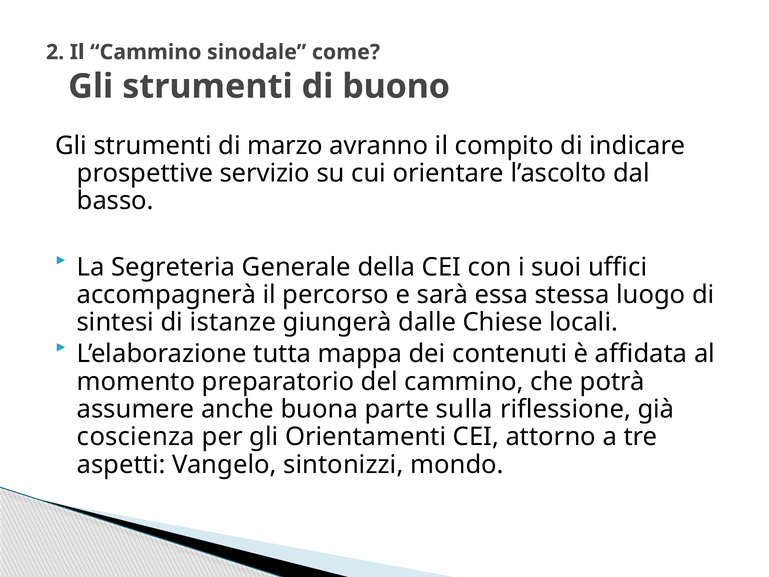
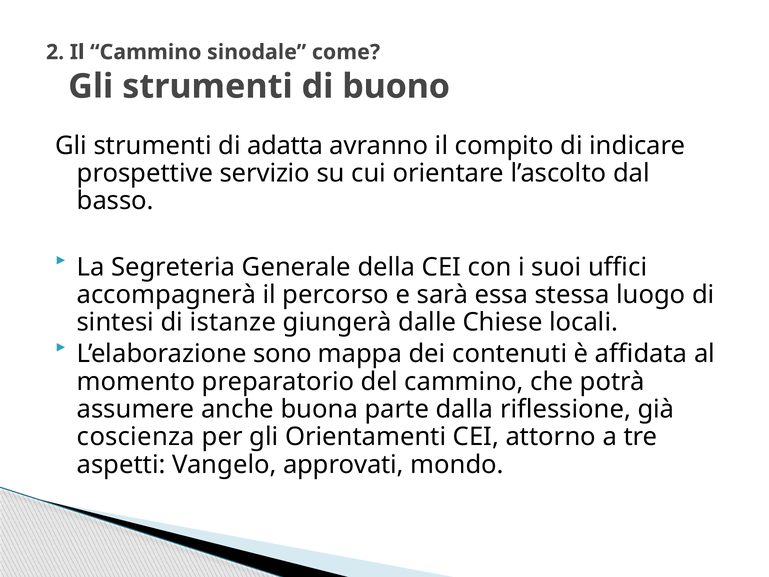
marzo: marzo -> adatta (285, 146)
tutta: tutta -> sono (282, 354)
sulla: sulla -> dalla (464, 409)
sintonizzi: sintonizzi -> approvati (343, 464)
